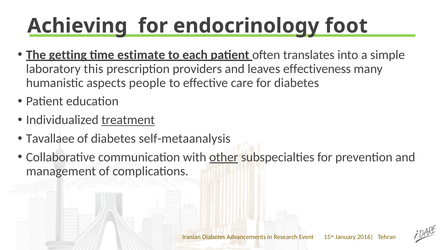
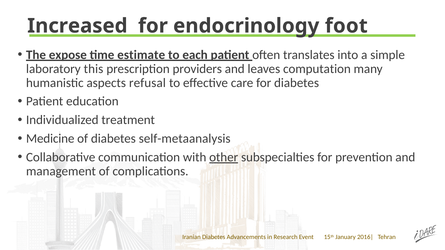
Achieving: Achieving -> Increased (77, 26)
getting: getting -> expose (68, 55)
effectiveness: effectiveness -> computation (317, 69)
people: people -> refusal (147, 83)
treatment underline: present -> none (128, 120)
Tavallaee: Tavallaee -> Medicine (50, 139)
